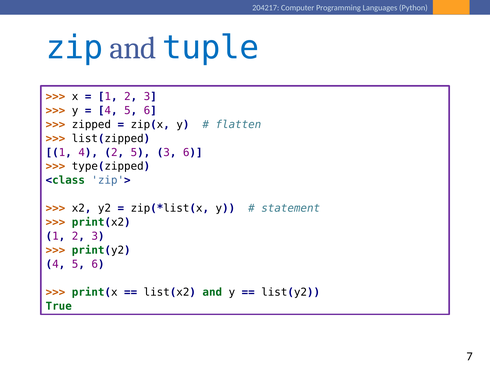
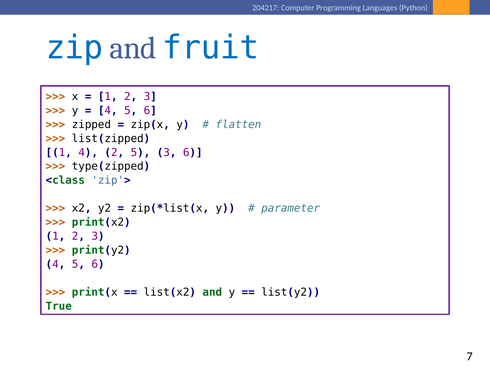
tuple: tuple -> fruit (211, 48)
statement: statement -> parameter (291, 208)
